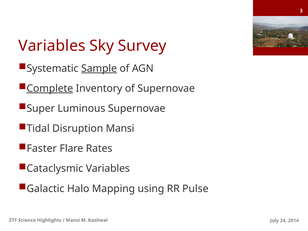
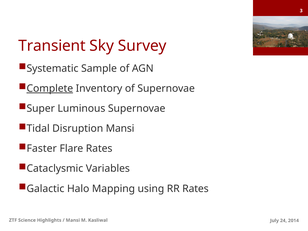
Variables: Variables -> Transient (52, 46)
Sample underline: present -> none (99, 68)
RR Pulse: Pulse -> Rates (195, 189)
